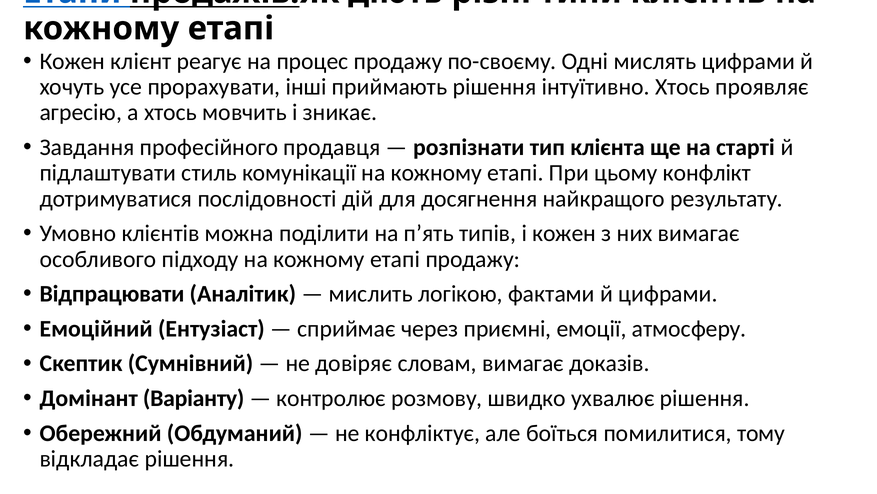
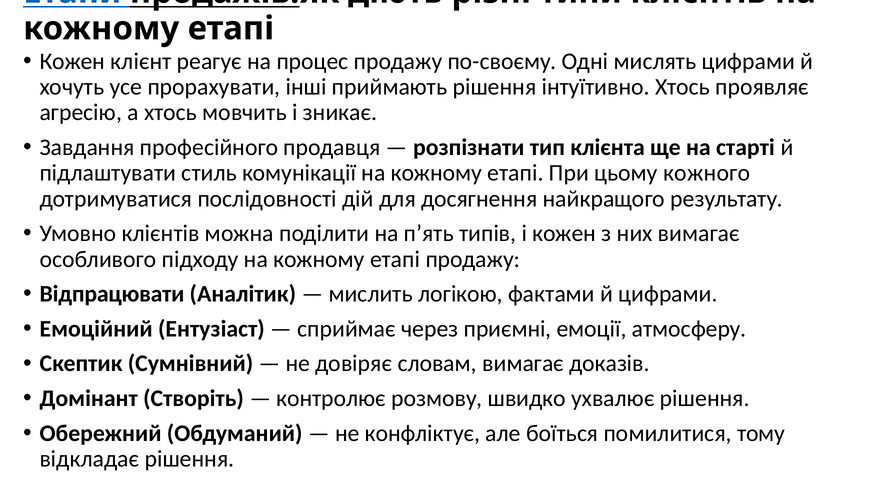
конфлікт: конфлікт -> кожного (707, 173)
Варіанту: Варіанту -> Створіть (194, 398)
